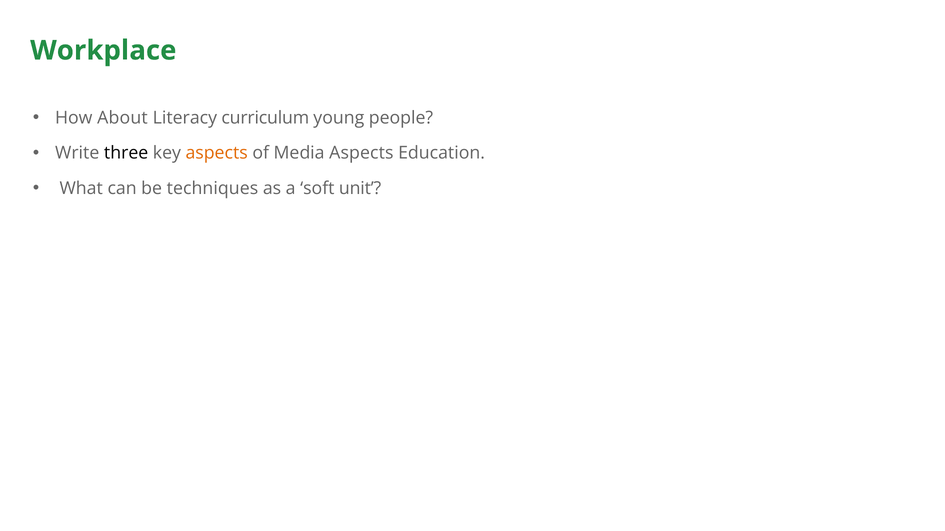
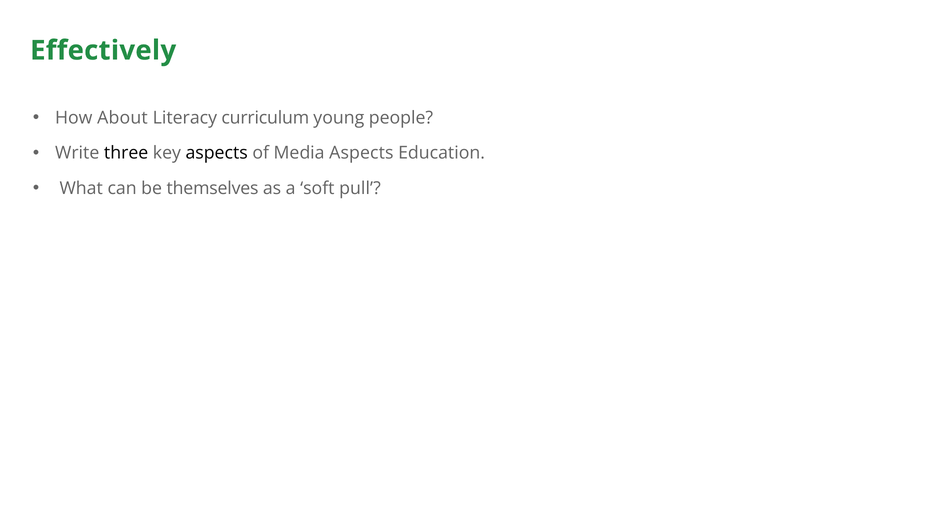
Workplace: Workplace -> Effectively (103, 51)
aspects colour: orange -> black (217, 153)
techniques: techniques -> themselves (213, 189)
unit: unit -> pull (360, 189)
